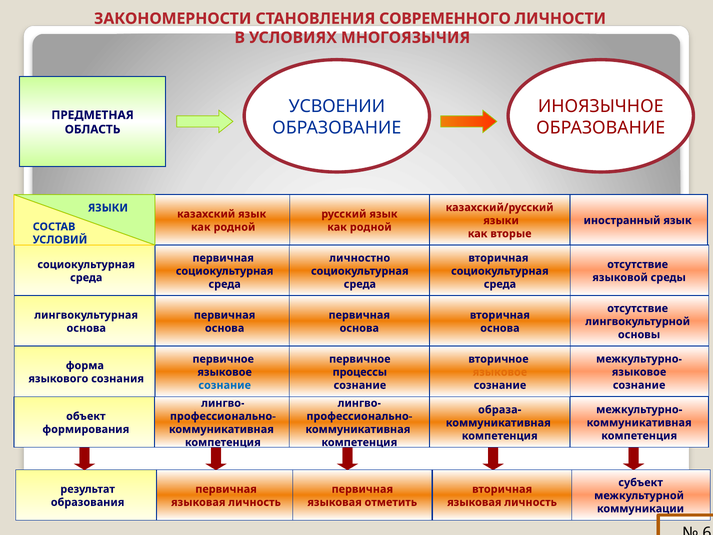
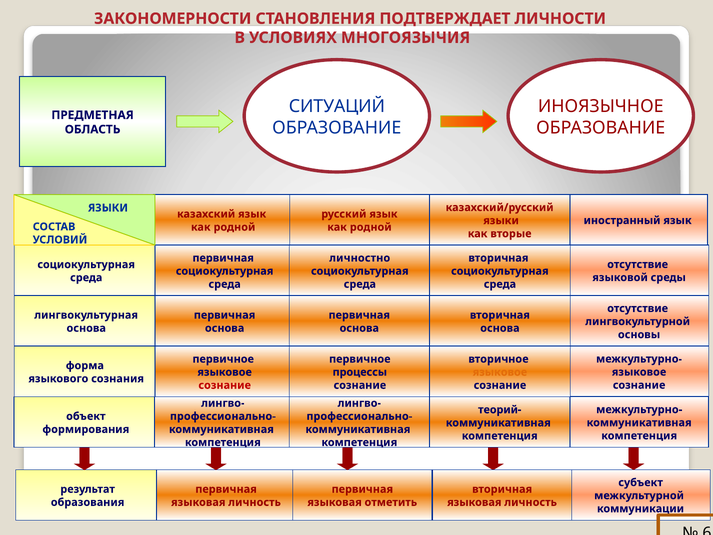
СОВРЕМЕННОГО: СОВРЕМЕННОГО -> ПОДТВЕРЖДАЕТ (445, 19)
УСВОЕНИИ: УСВОЕНИИ -> СИТУАЦИЙ (337, 106)
сознание colour: blue -> red (225, 385)
образа-: образа- -> теорий- (500, 410)
